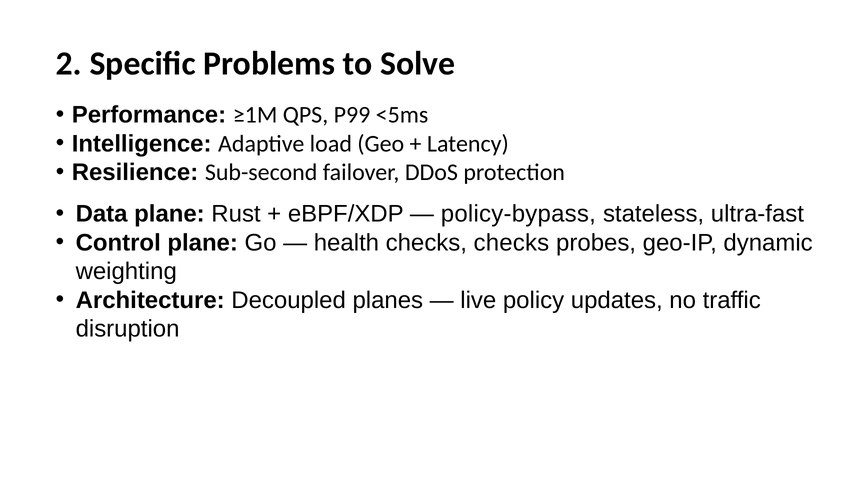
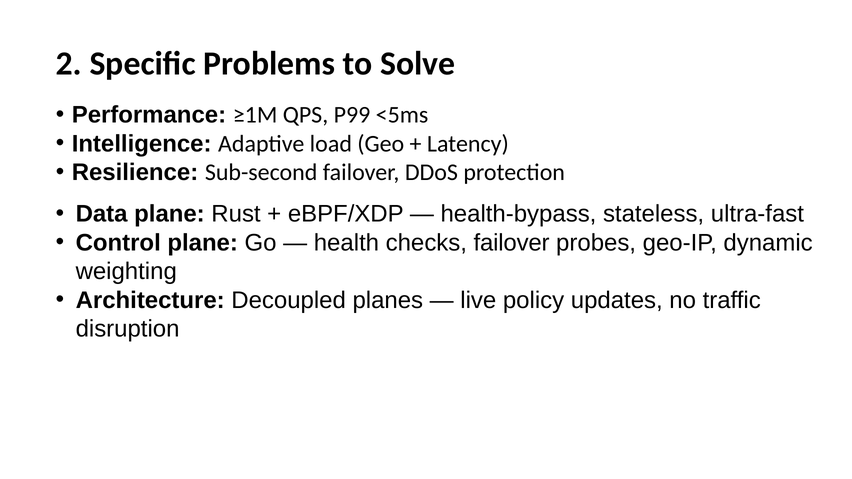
policy‑bypass: policy‑bypass -> health‑bypass (518, 214)
checks checks: checks -> failover (512, 243)
